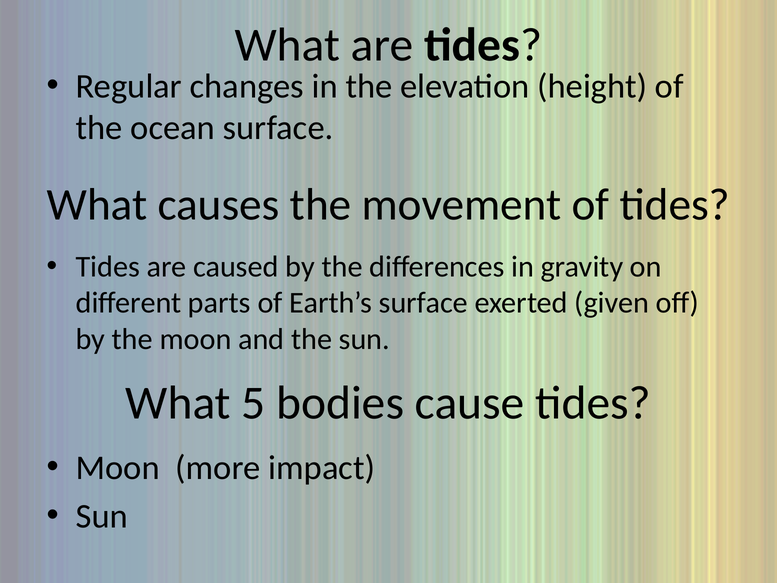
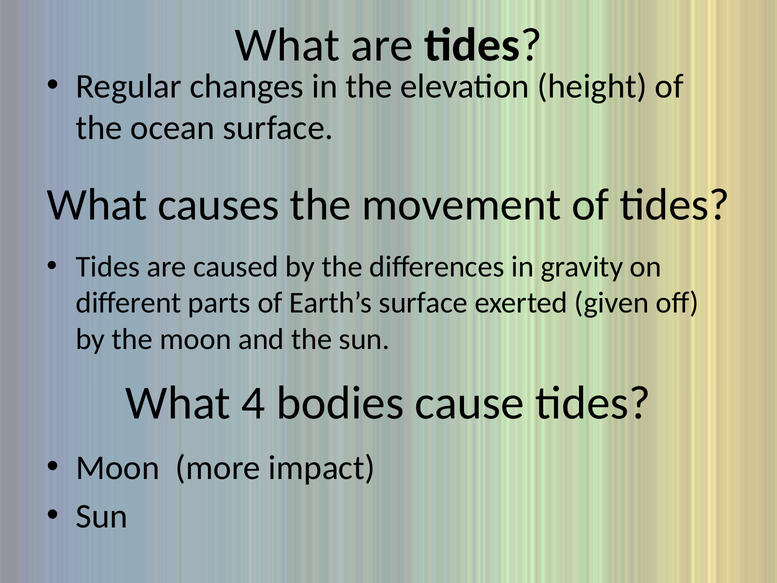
5: 5 -> 4 (253, 403)
